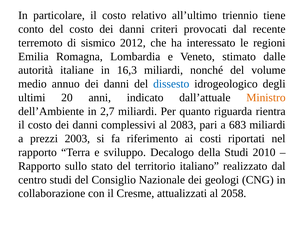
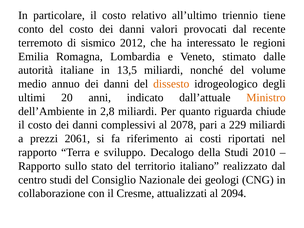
criteri: criteri -> valori (164, 29)
16,3: 16,3 -> 13,5 (127, 70)
dissesto colour: blue -> orange (171, 84)
2,7: 2,7 -> 2,8 (107, 111)
rientra: rientra -> chiude (271, 111)
2083: 2083 -> 2078 (183, 125)
683: 683 -> 229 (238, 125)
2003: 2003 -> 2061 (77, 139)
2058: 2058 -> 2094 (234, 193)
